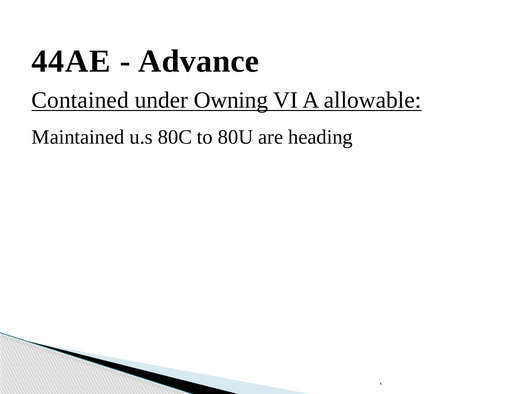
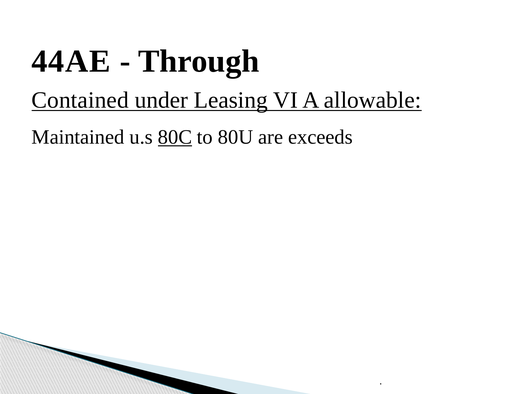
Advance: Advance -> Through (199, 61)
Owning: Owning -> Leasing (231, 100)
80C underline: none -> present (175, 137)
heading: heading -> exceeds (321, 137)
